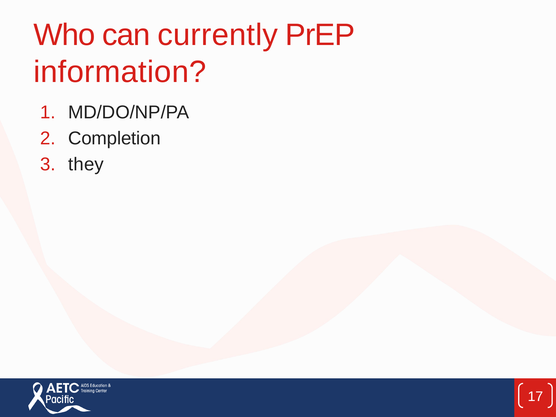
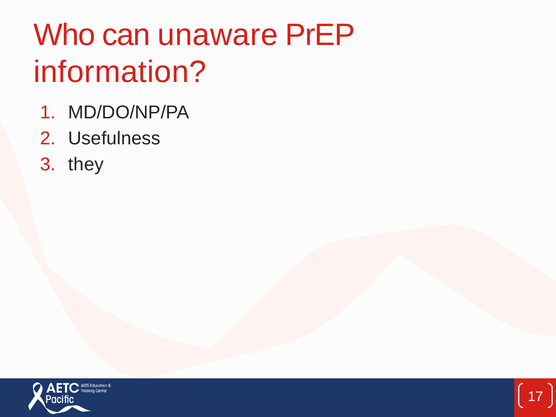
currently: currently -> unaware (218, 35)
Completion: Completion -> Usefulness (114, 138)
